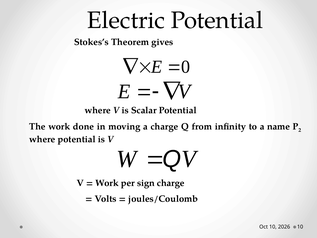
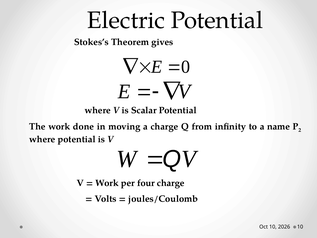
sign: sign -> four (146, 183)
